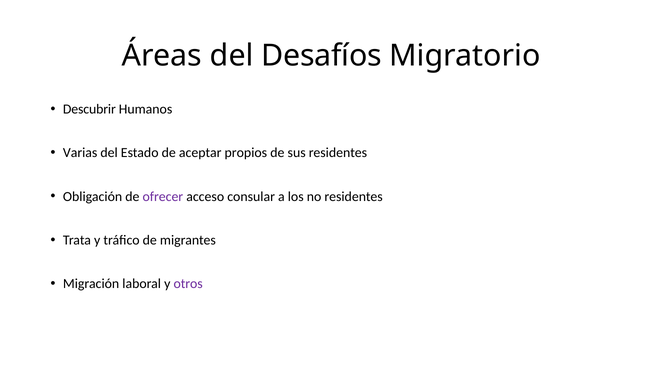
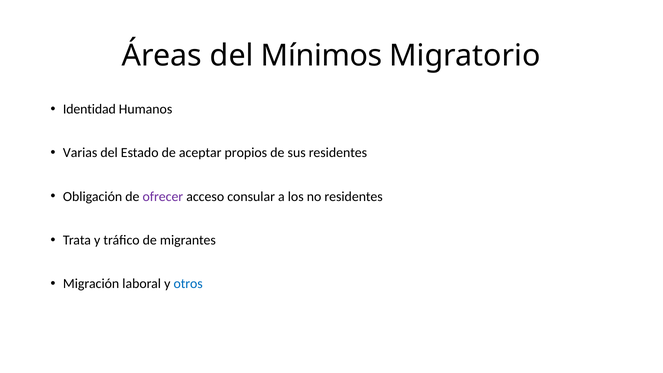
Desafíos: Desafíos -> Mínimos (322, 56)
Descubrir: Descubrir -> Identidad (89, 109)
otros colour: purple -> blue (188, 284)
